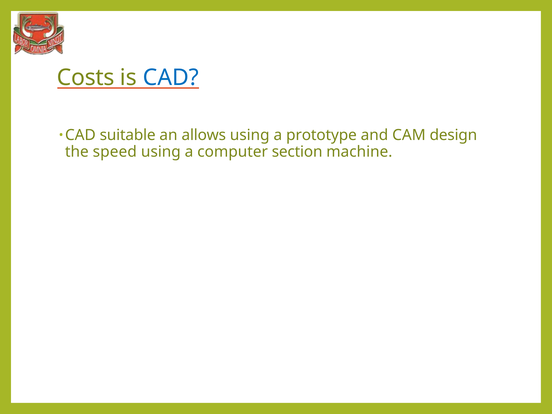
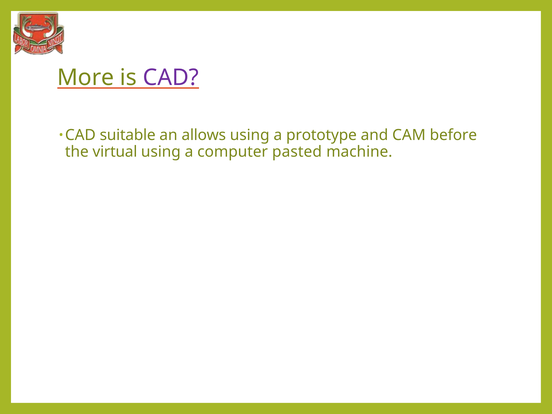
Costs: Costs -> More (86, 78)
CAD colour: blue -> purple (171, 78)
design: design -> before (453, 135)
speed: speed -> virtual (115, 152)
section: section -> pasted (297, 152)
